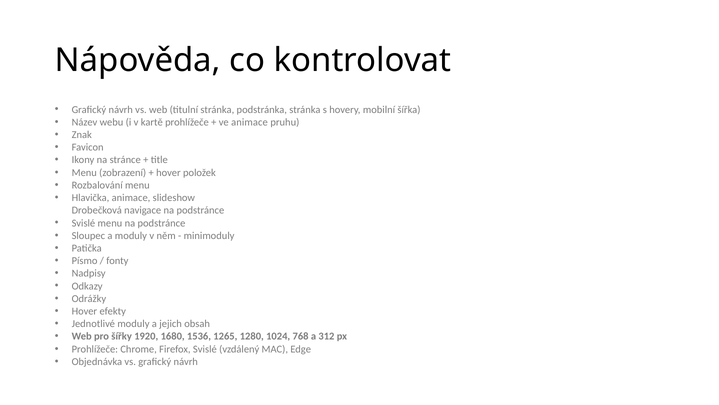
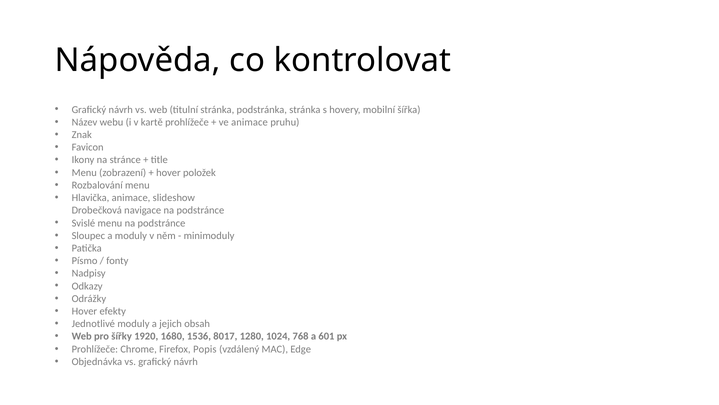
1265: 1265 -> 8017 (225, 336)
312: 312 -> 601 (326, 336)
Firefox Svislé: Svislé -> Popis (205, 349)
